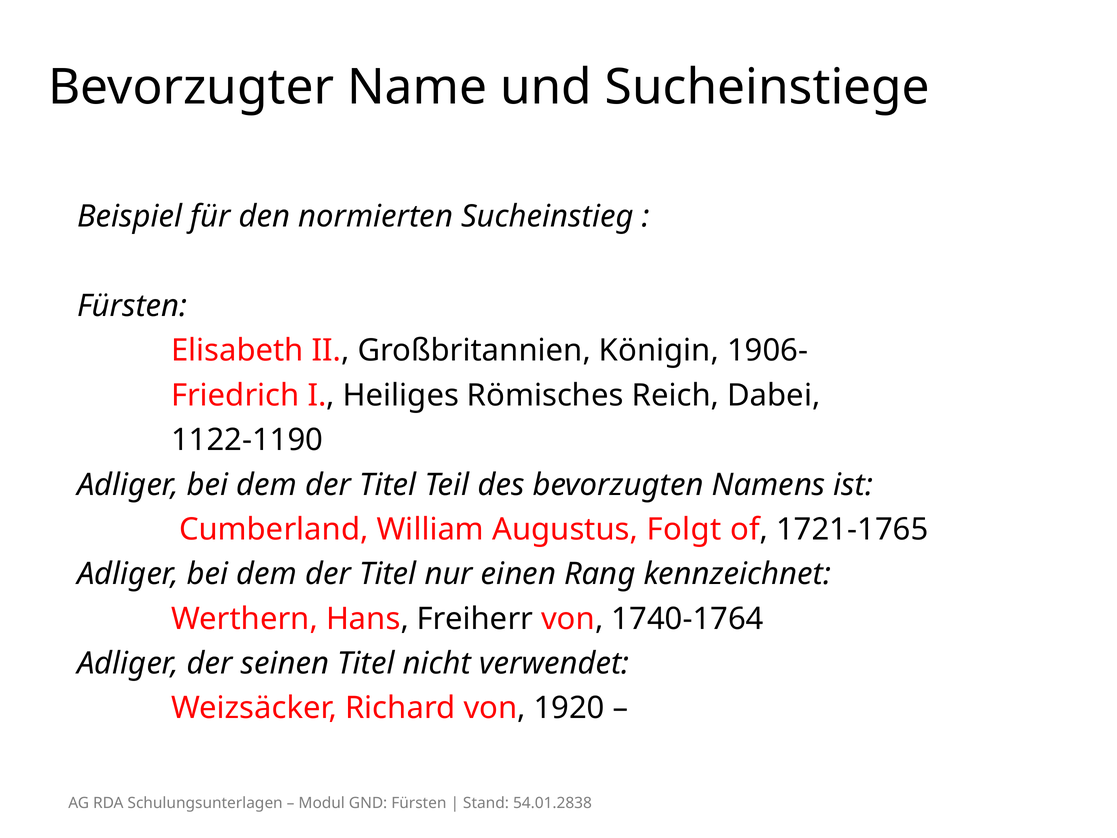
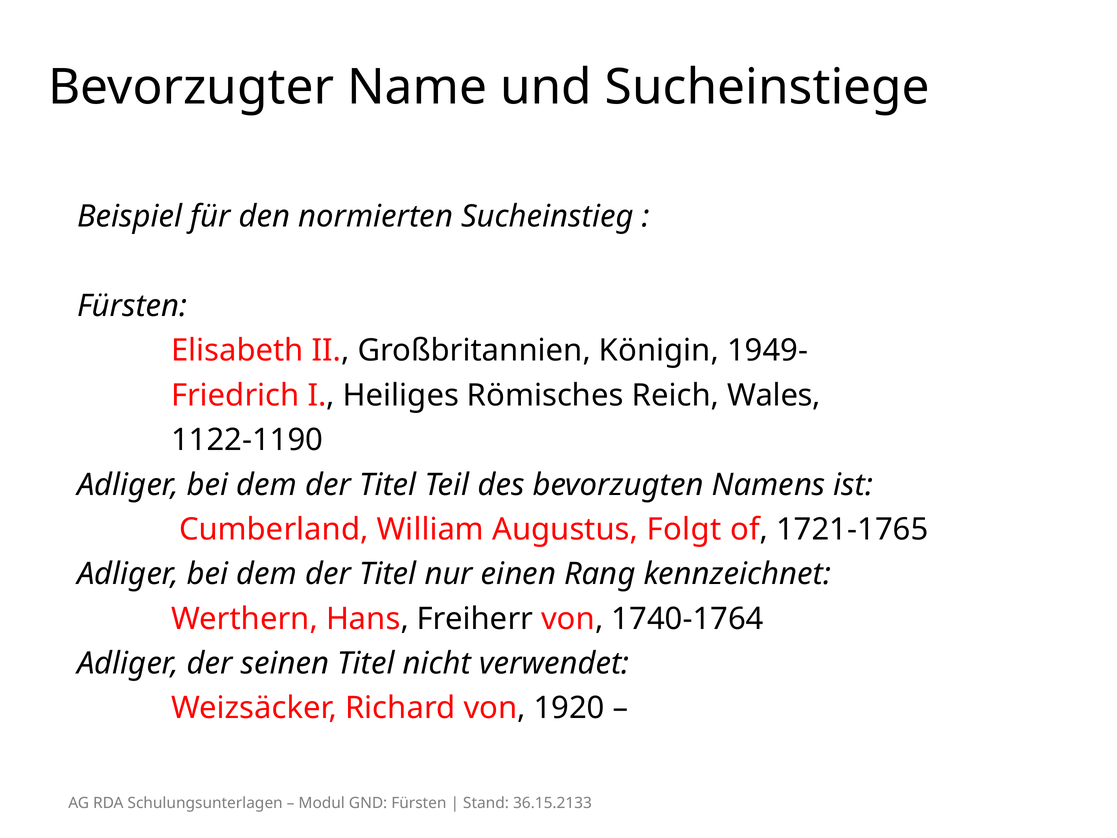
1906-: 1906- -> 1949- (768, 351)
Dabei: Dabei -> Wales (774, 395)
54.01.2838: 54.01.2838 -> 36.15.2133 (552, 803)
